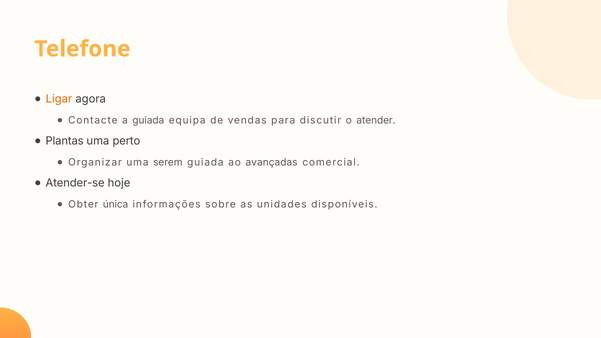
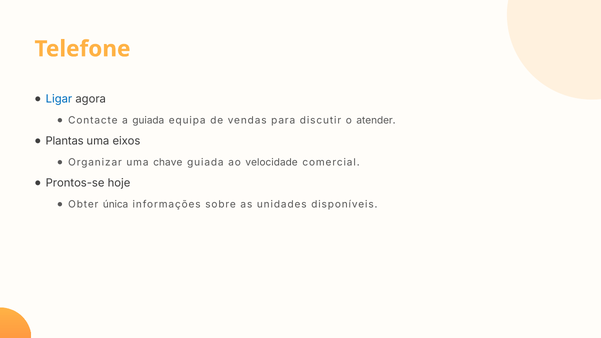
Ligar colour: orange -> blue (59, 99)
perto: perto -> eixos (126, 141)
serem: serem -> chave (168, 162)
avançadas: avançadas -> velocidade (272, 162)
Atender-se: Atender-se -> Prontos-se (75, 183)
